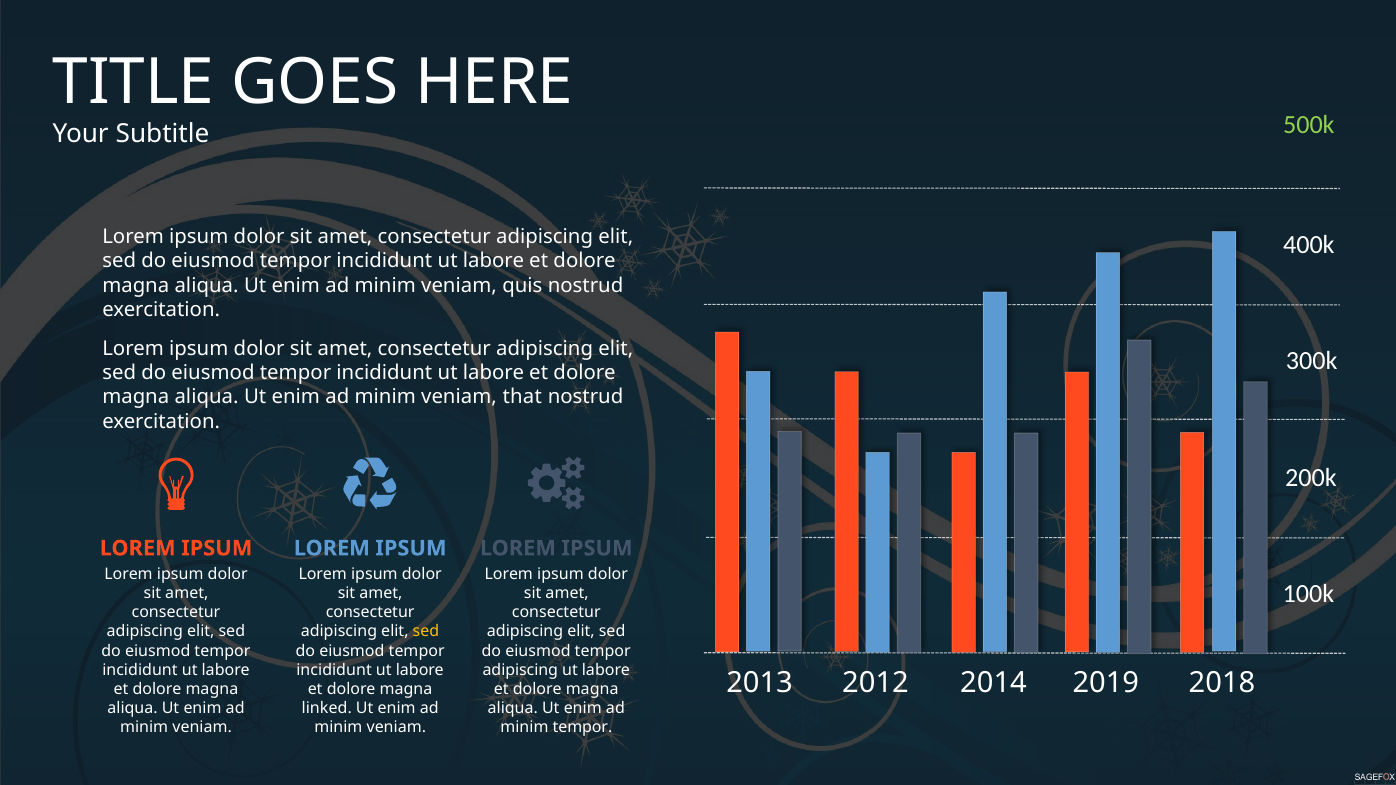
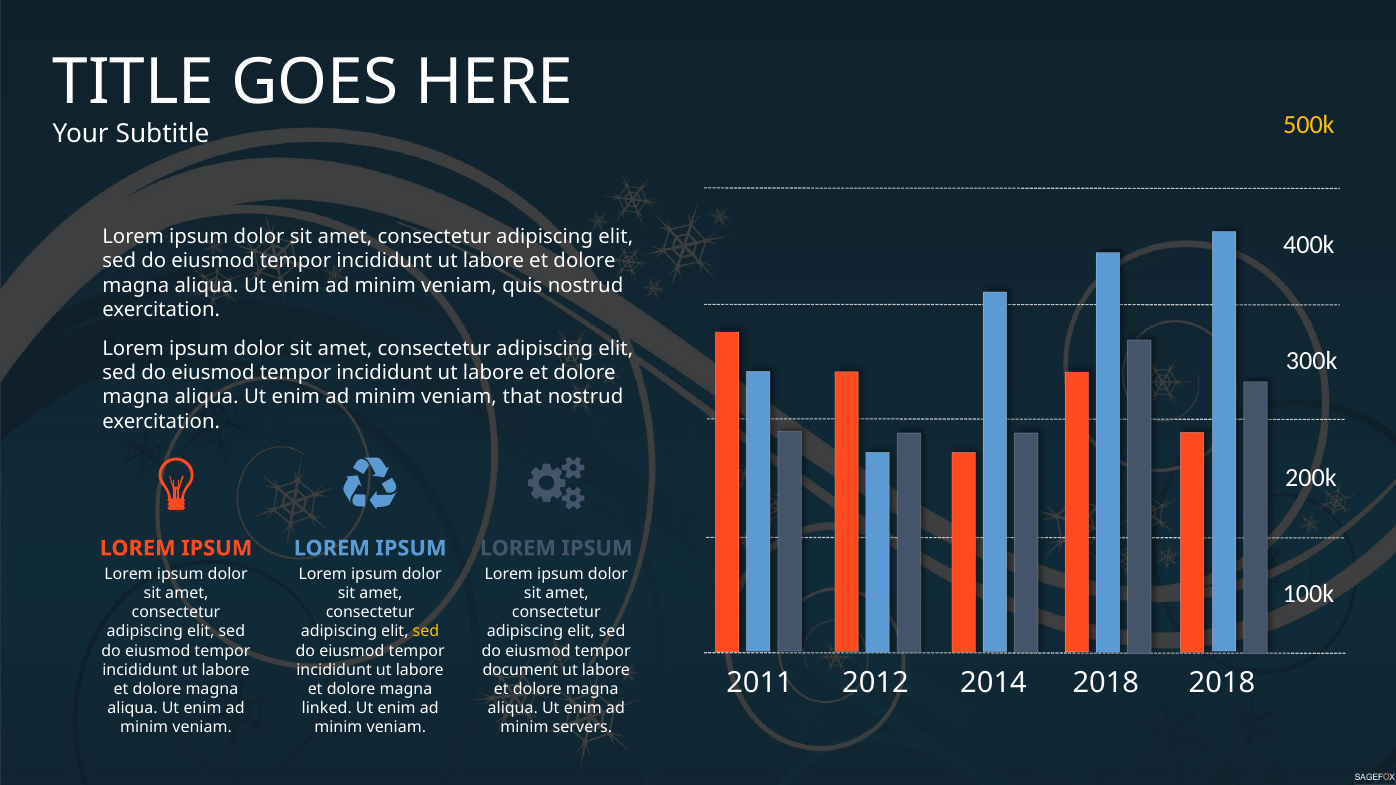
500k colour: light green -> yellow (1309, 125)
adipiscing: adipiscing -> document (520, 670)
2013: 2013 -> 2011 (760, 683)
2014 2019: 2019 -> 2018 (1106, 683)
minim tempor: tempor -> servers (582, 728)
